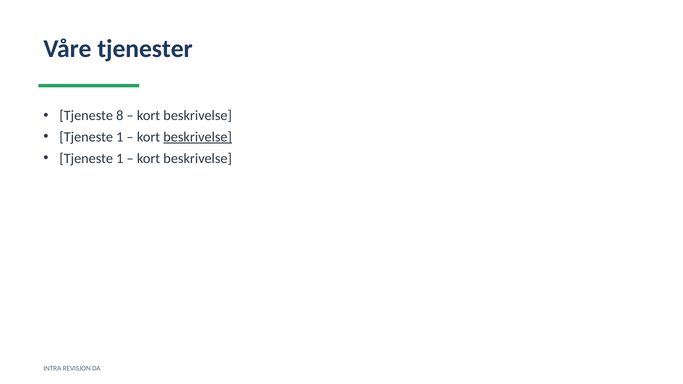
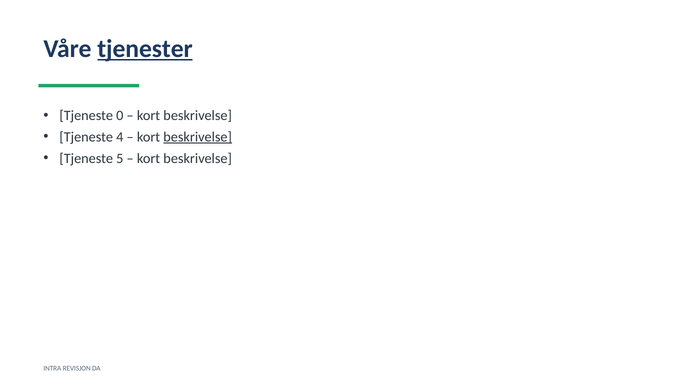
tjenester underline: none -> present (145, 49)
8: 8 -> 0 (120, 116)
1: 1 -> 4 (120, 137)
1: 1 -> 5 (120, 158)
